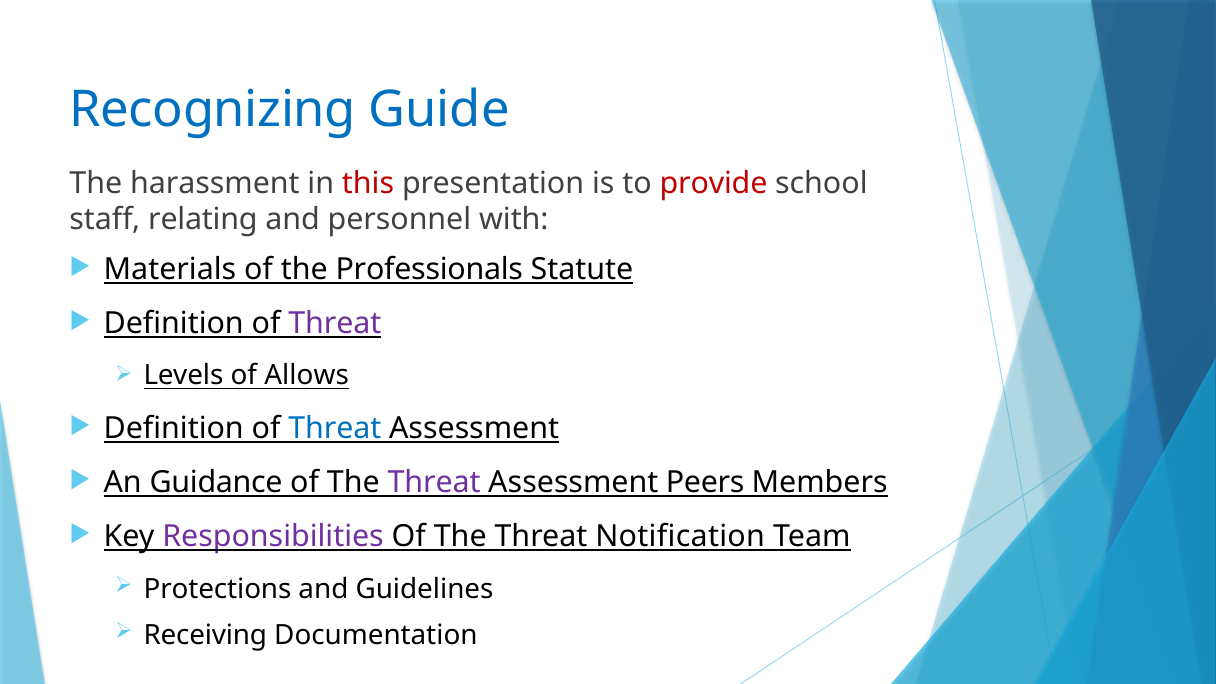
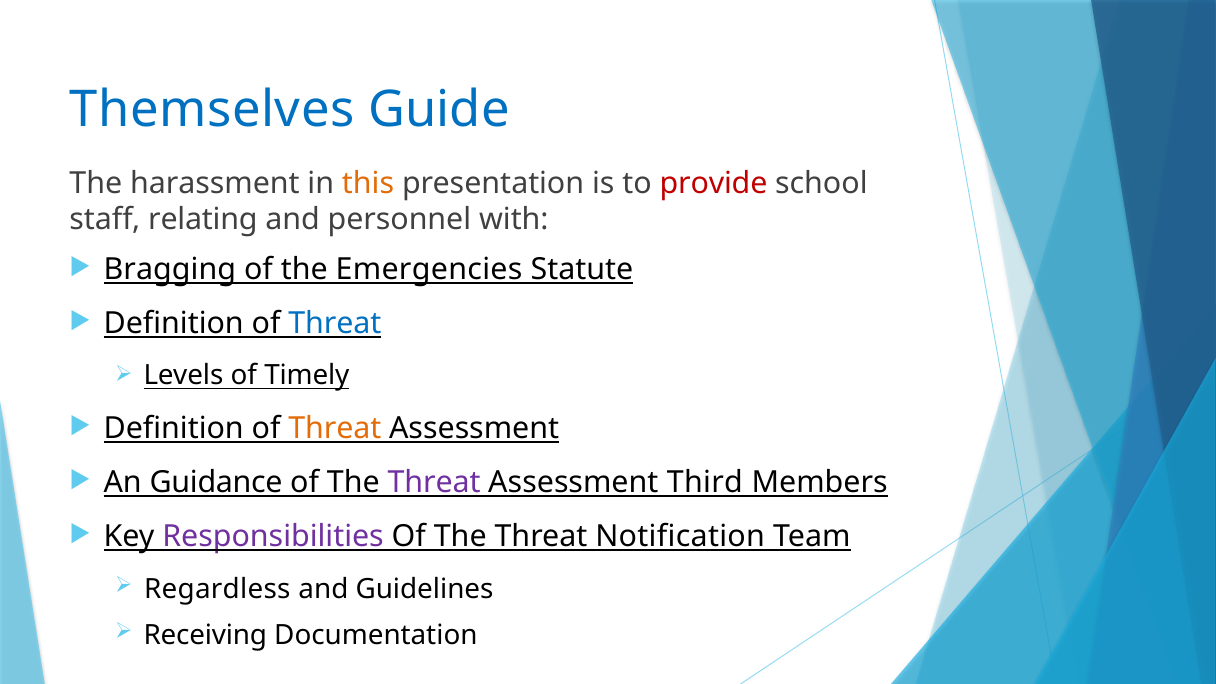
Recognizing: Recognizing -> Themselves (212, 110)
this colour: red -> orange (368, 183)
Materials: Materials -> Bragging (170, 269)
Professionals: Professionals -> Emergencies (429, 269)
Threat colour: purple -> blue (335, 323)
Allows: Allows -> Timely (307, 376)
Threat colour: blue -> orange (335, 428)
Peers: Peers -> Third (705, 482)
Protections: Protections -> Regardless (217, 589)
